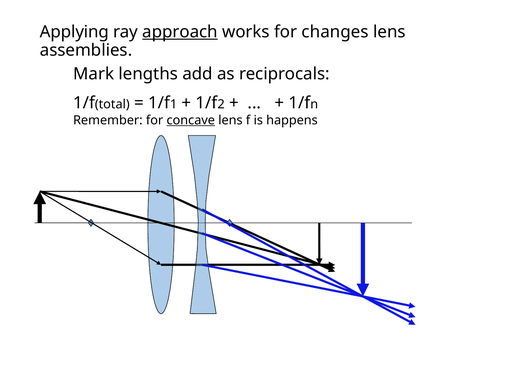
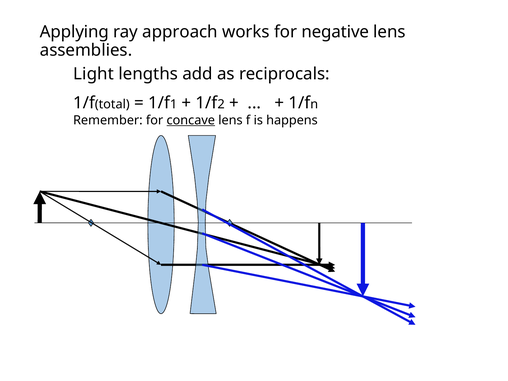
approach underline: present -> none (180, 32)
changes: changes -> negative (335, 32)
Mark: Mark -> Light (94, 74)
